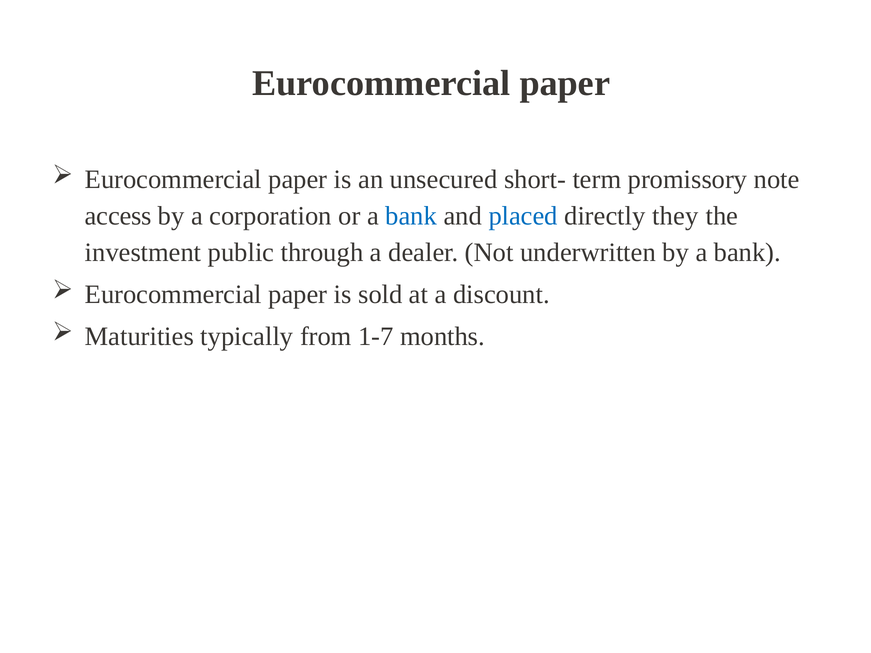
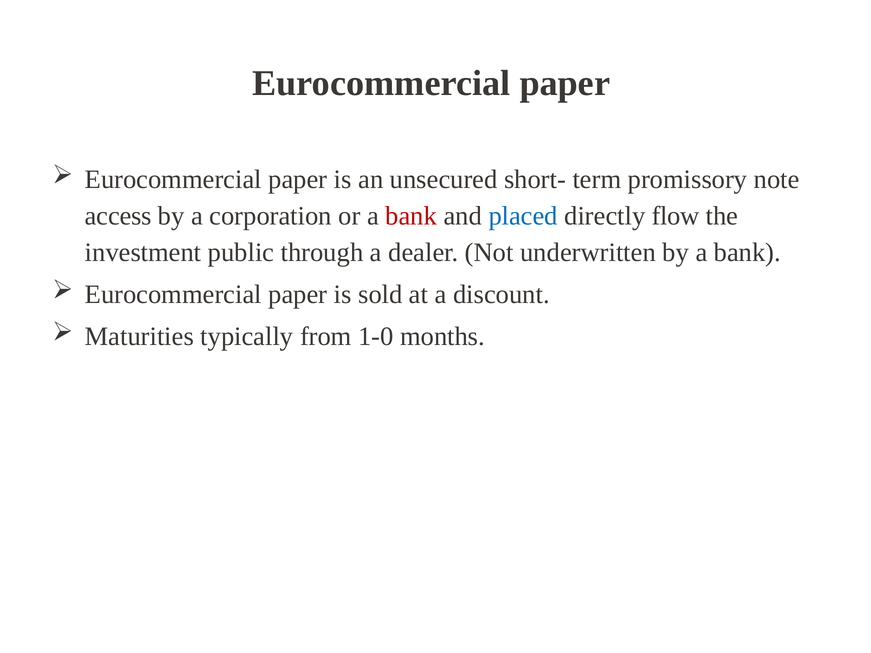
bank colour: blue -> red (411, 216)
they: they -> flow (676, 216)
1-7: 1-7 -> 1-0 (376, 337)
